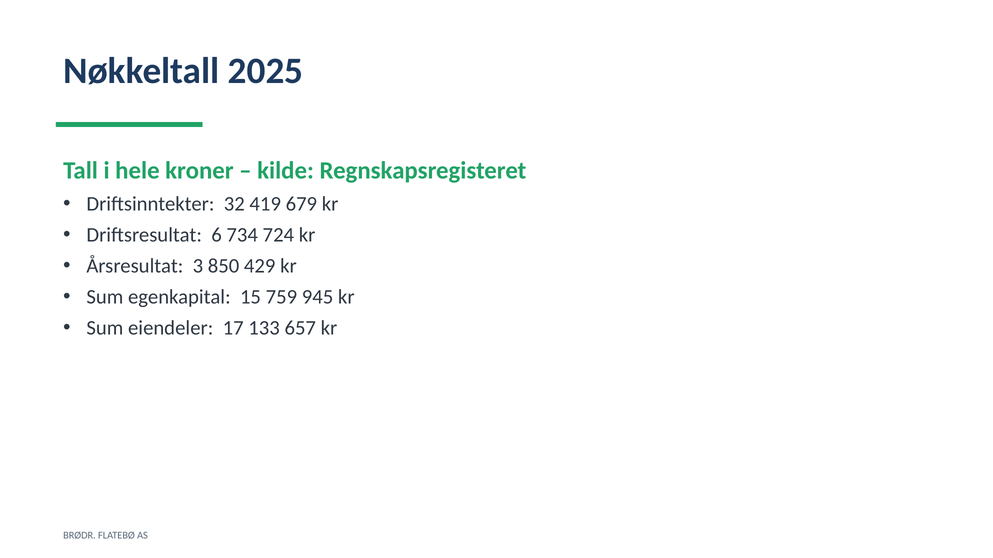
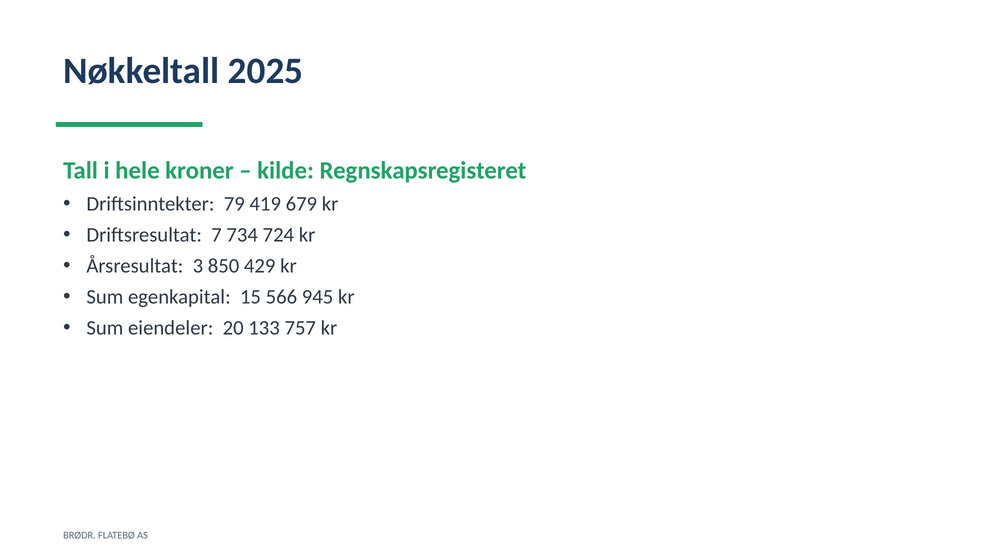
32: 32 -> 79 (234, 204)
6: 6 -> 7 (217, 235)
759: 759 -> 566 (281, 297)
17: 17 -> 20 (233, 328)
657: 657 -> 757 (300, 328)
